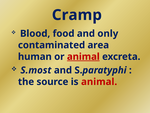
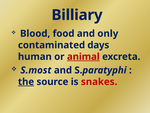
Cramp: Cramp -> Billiary (77, 15)
area: area -> days (98, 45)
the underline: none -> present (26, 81)
is animal: animal -> snakes (99, 81)
